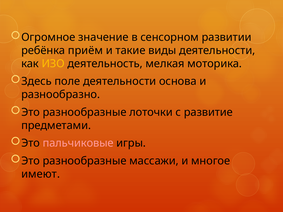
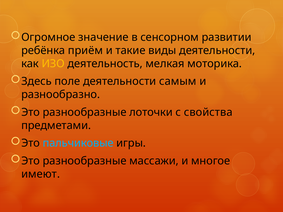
основа: основа -> самым (178, 81)
развитие: развитие -> свойства (208, 112)
пальчиковые colour: pink -> light blue (78, 143)
